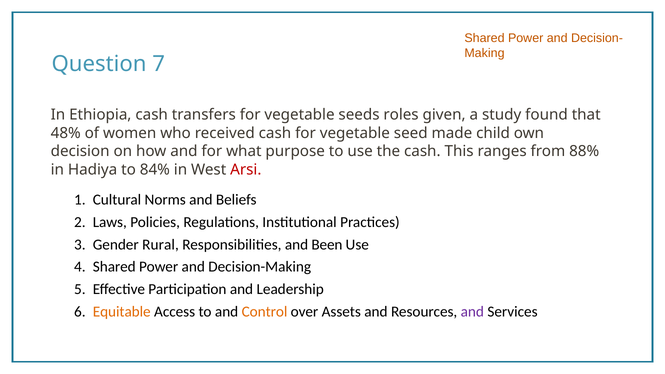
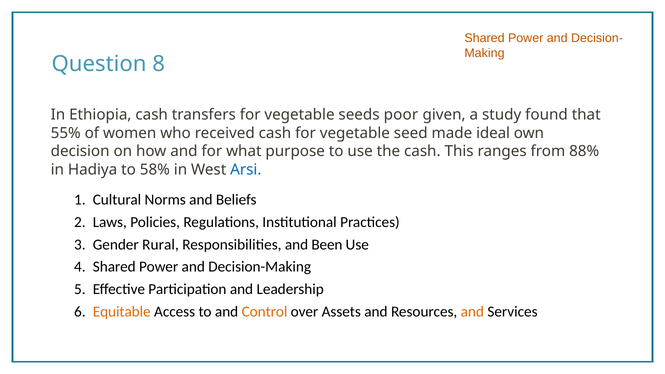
7: 7 -> 8 (159, 64)
roles: roles -> poor (401, 115)
48%: 48% -> 55% (66, 133)
child: child -> ideal (493, 133)
84%: 84% -> 58% (155, 170)
Arsi colour: red -> blue (246, 170)
and colour: purple -> orange (472, 312)
